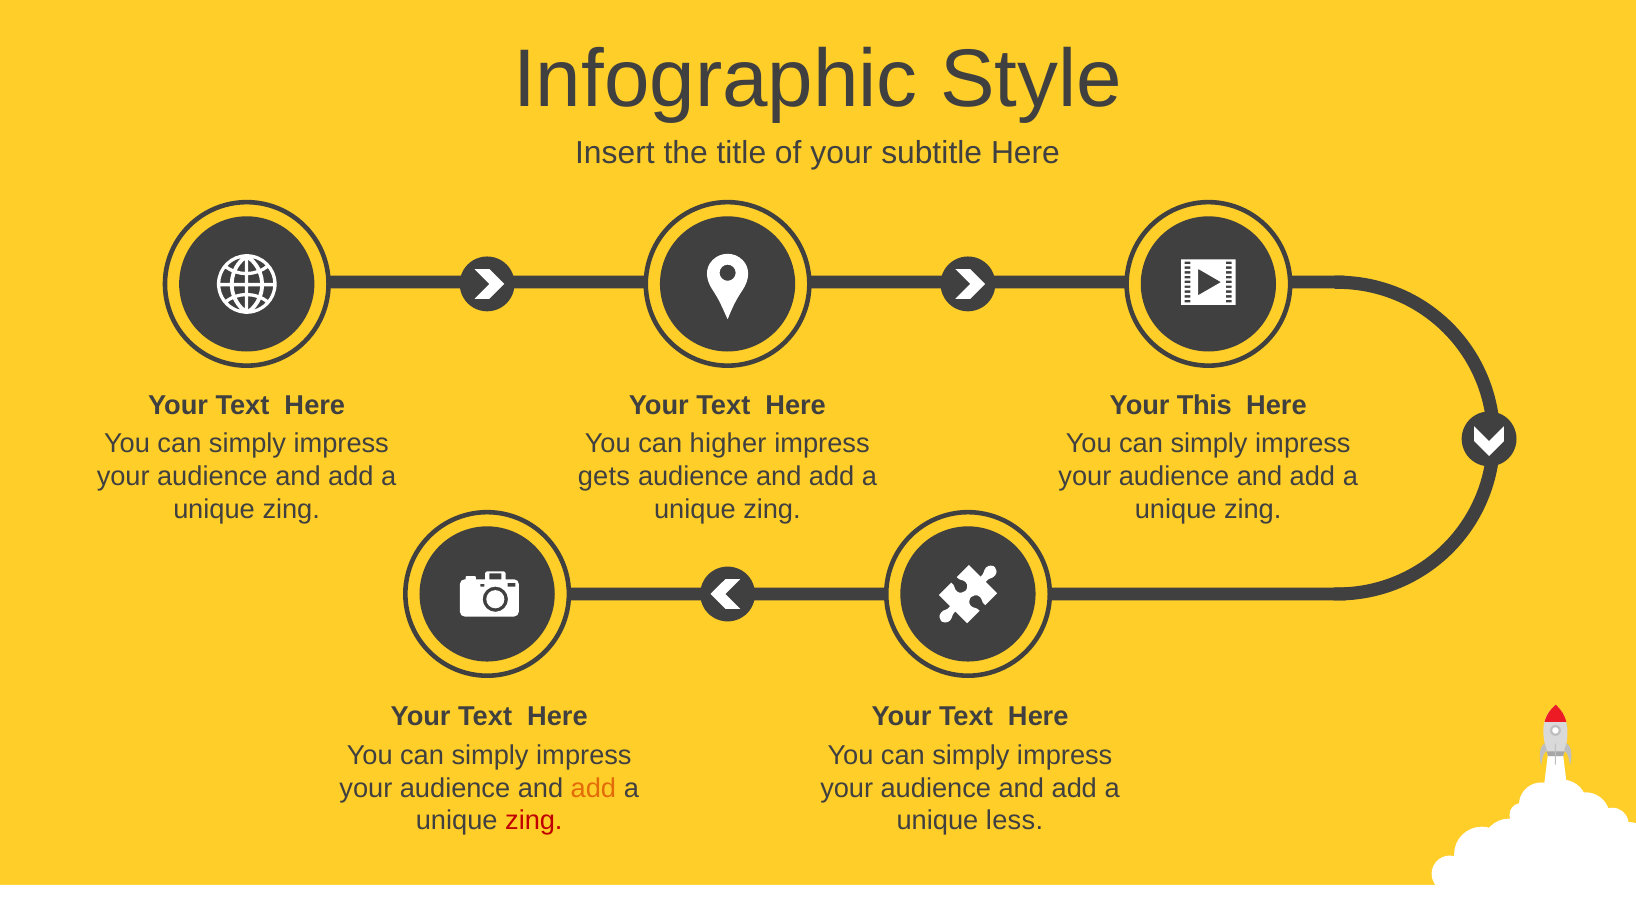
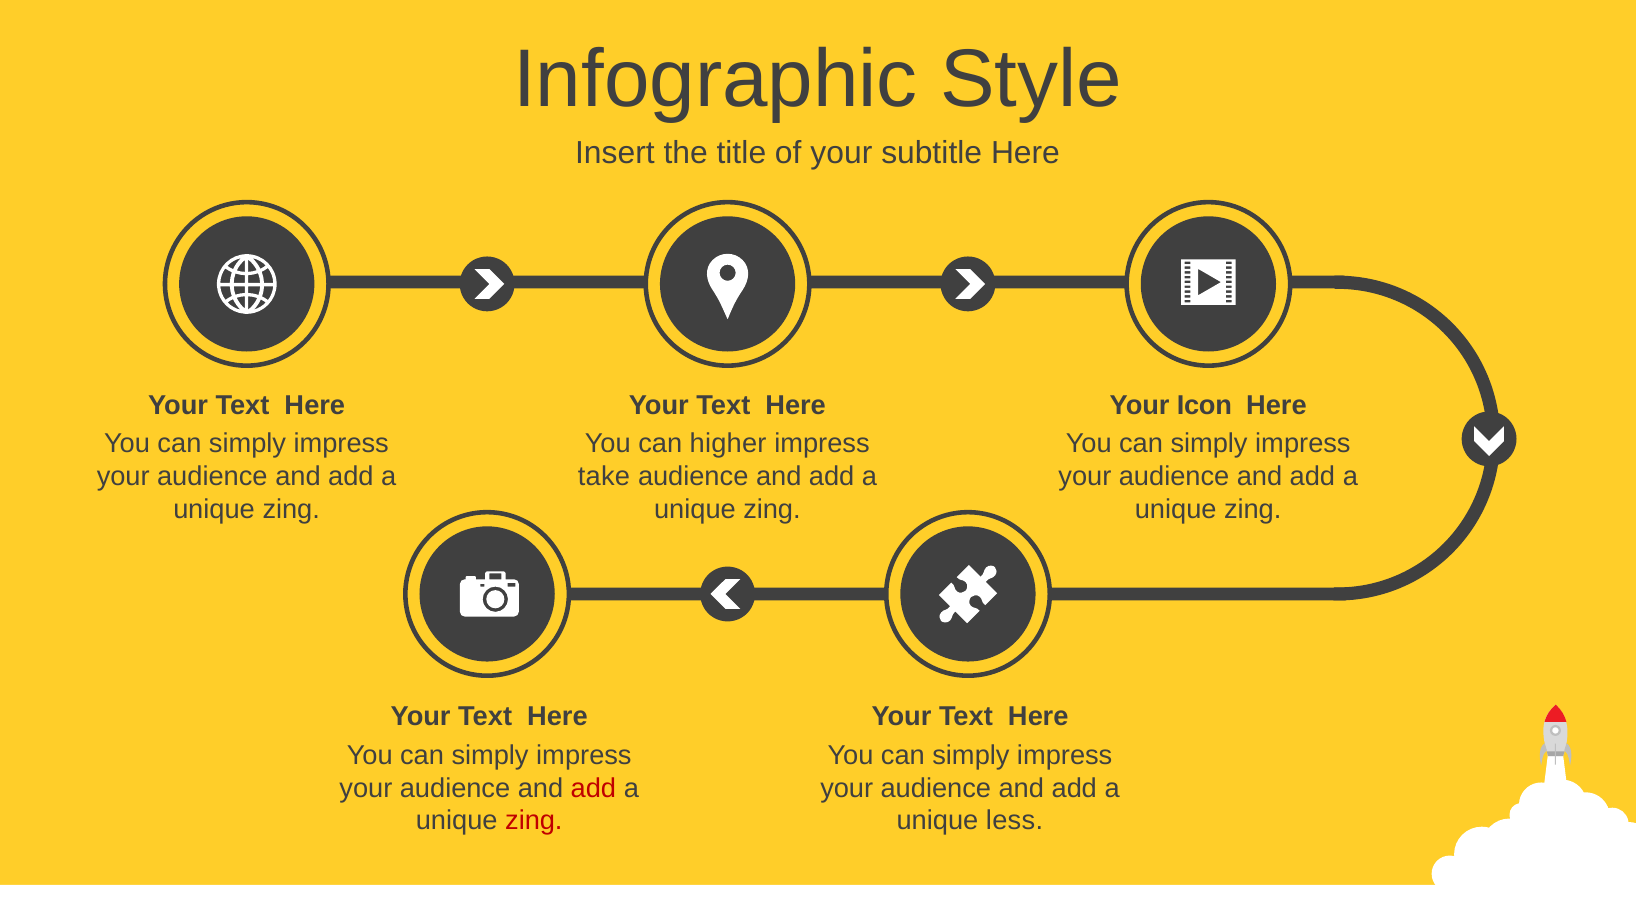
This: This -> Icon (1204, 405)
gets: gets -> take (604, 477)
add colour: orange -> red (593, 788)
